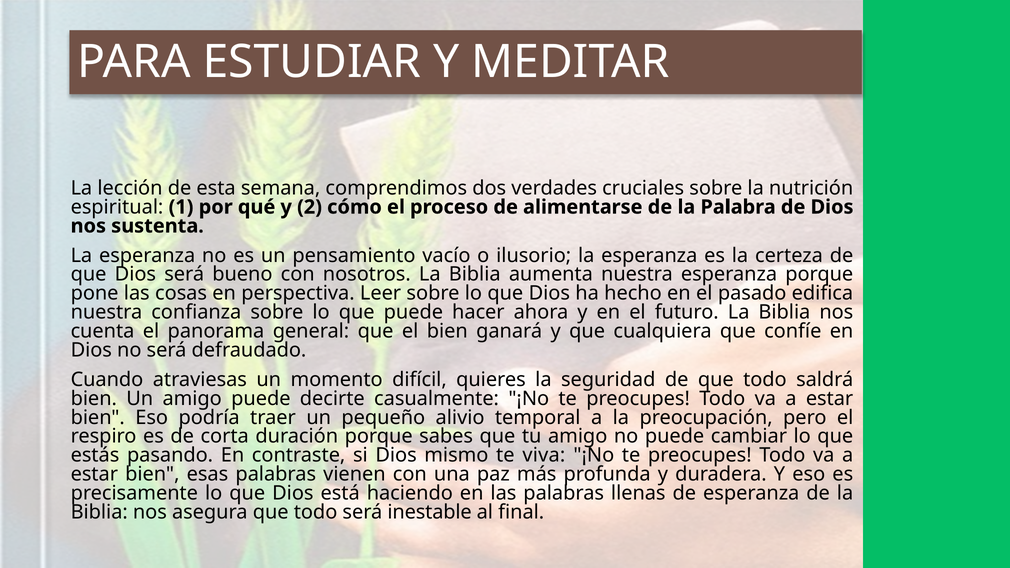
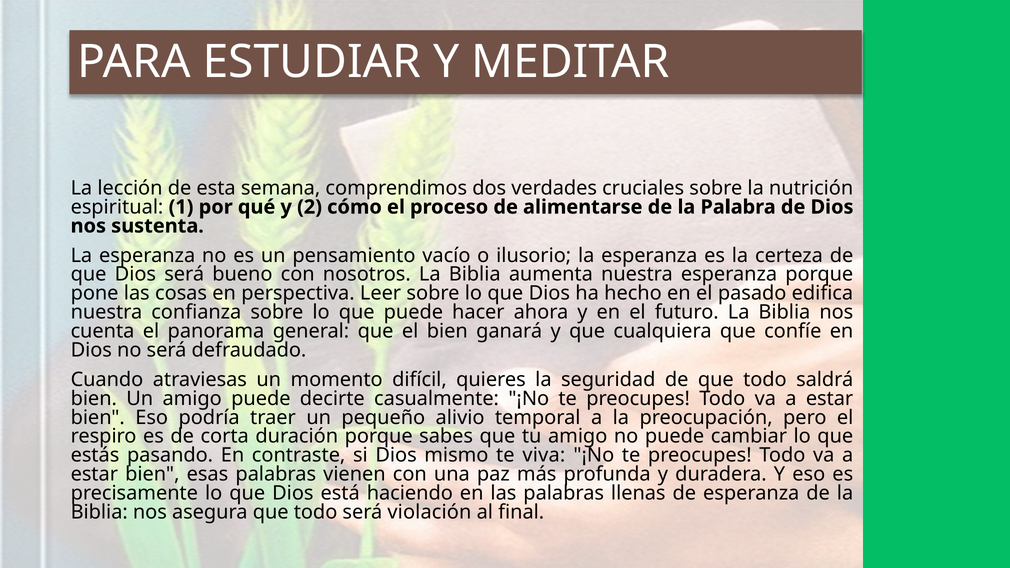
inestable: inestable -> violación (429, 512)
